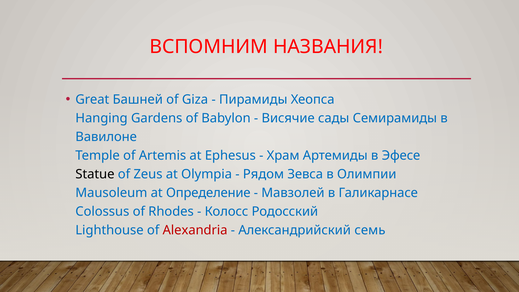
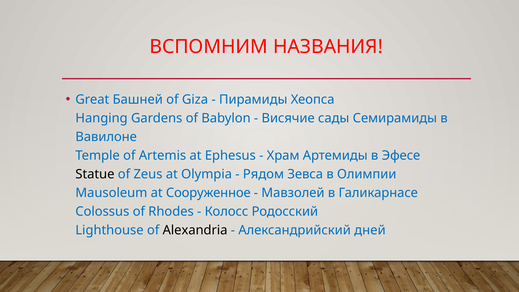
Определение: Определение -> Сооруженное (208, 193)
Alexandria colour: red -> black (195, 230)
семь: семь -> дней (370, 230)
